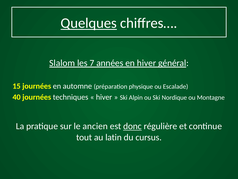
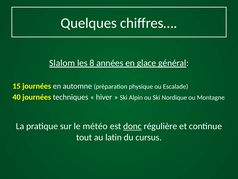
Quelques underline: present -> none (89, 23)
7: 7 -> 8 (92, 63)
en hiver: hiver -> glace (147, 63)
ancien: ancien -> météo (95, 126)
